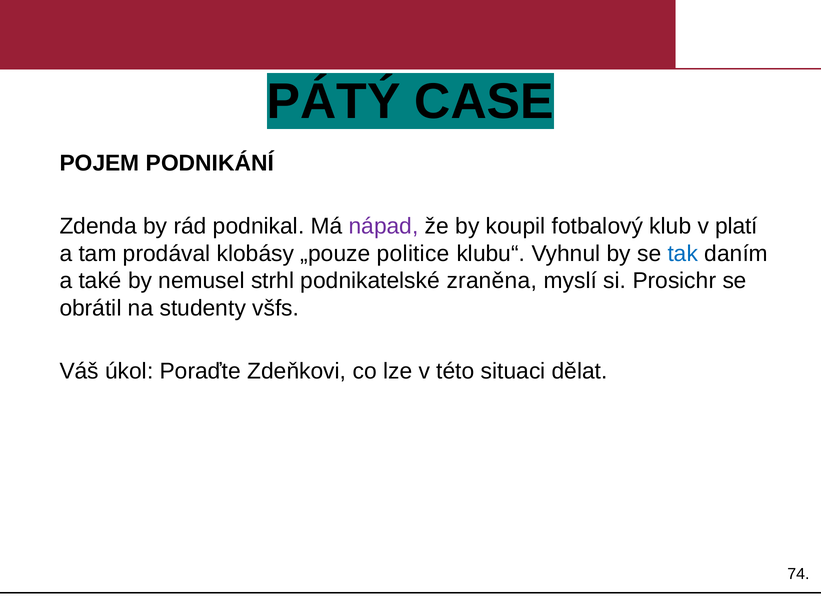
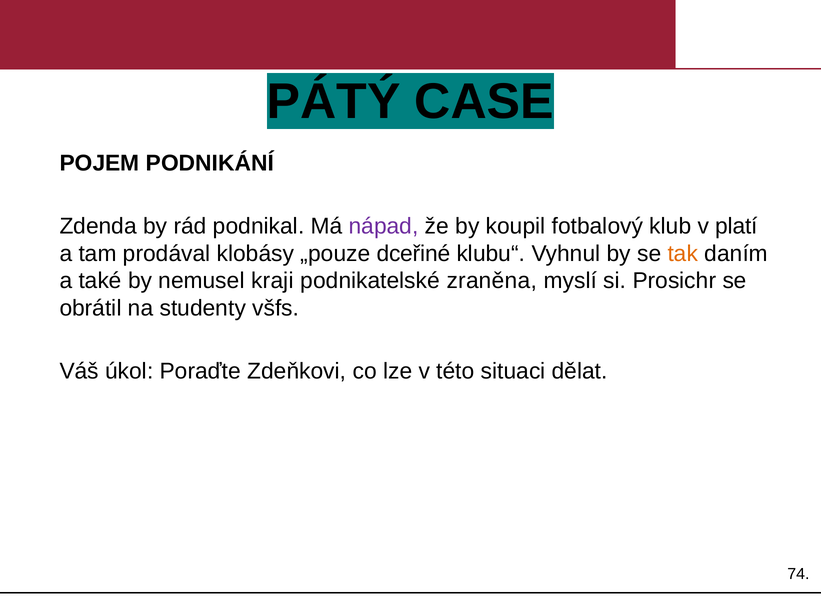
politice: politice -> dceřiné (413, 253)
tak colour: blue -> orange (683, 253)
strhl: strhl -> kraji (272, 281)
